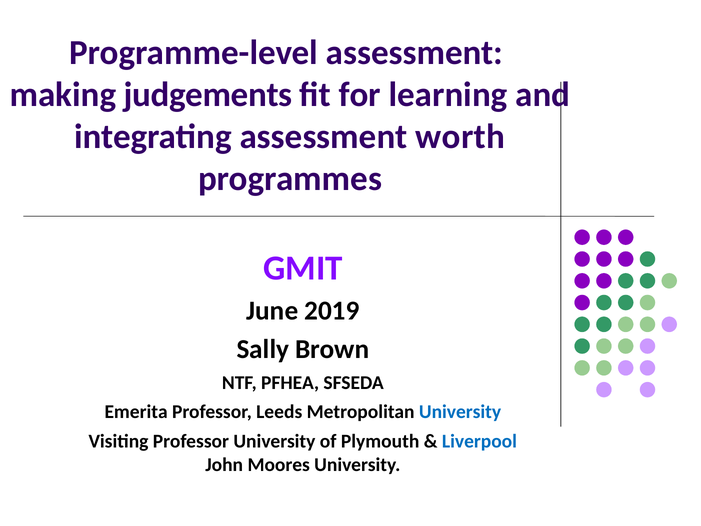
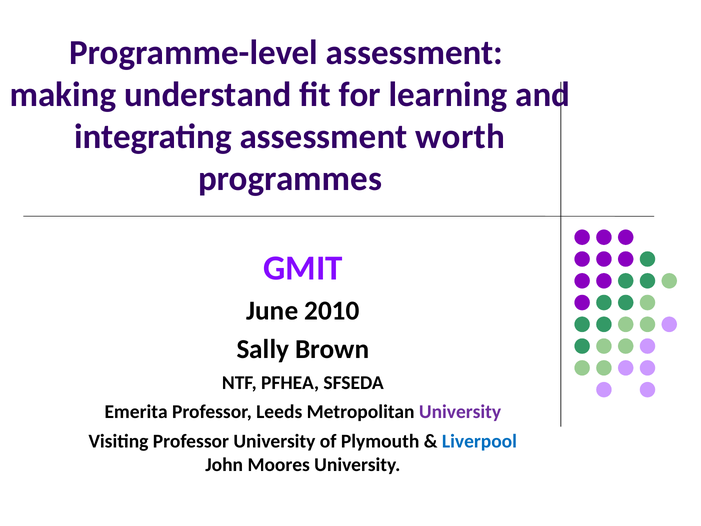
judgements: judgements -> understand (208, 94)
2019: 2019 -> 2010 (332, 311)
University colour: blue -> purple (460, 412)
